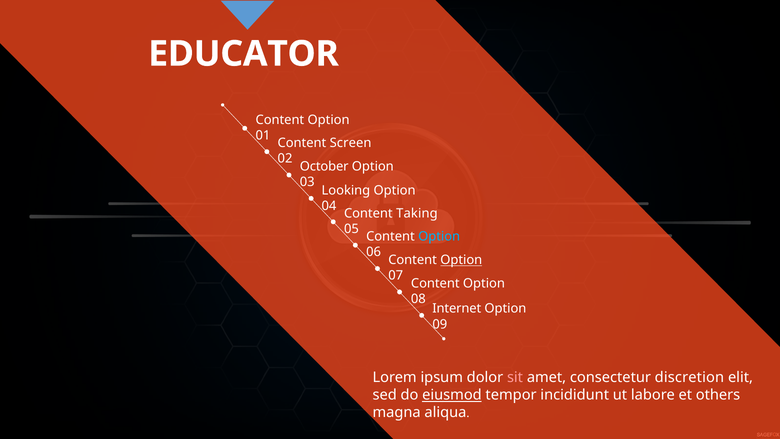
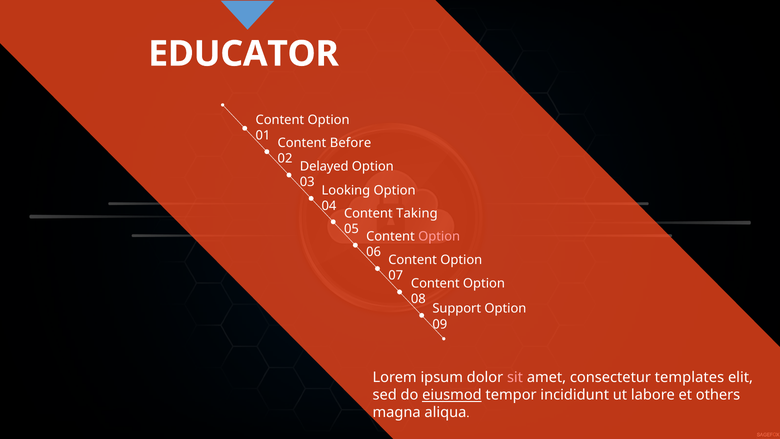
Screen: Screen -> Before (351, 143)
October: October -> Delayed (324, 166)
Option colour: light blue -> pink (439, 236)
Option underline: present -> none (461, 260)
Internet: Internet -> Support (457, 308)
discretion: discretion -> templates (689, 377)
